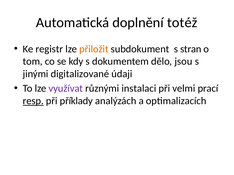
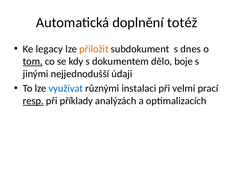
registr: registr -> legacy (49, 49)
stran: stran -> dnes (191, 49)
tom underline: none -> present (33, 62)
jsou: jsou -> boje (184, 62)
digitalizované: digitalizované -> nejjednodušší (80, 74)
využívat colour: purple -> blue (66, 89)
